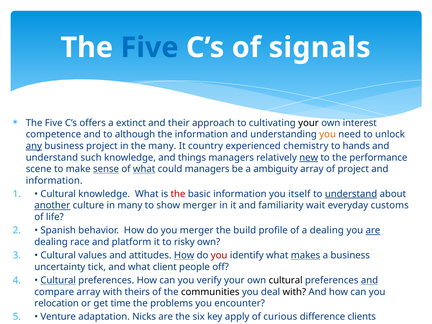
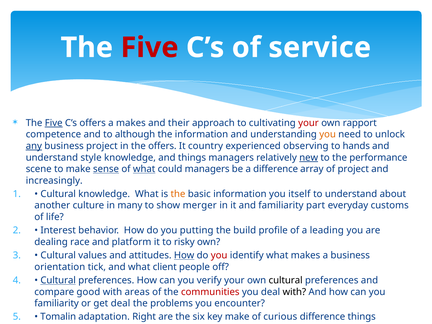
Five colour: blue -> red (150, 48)
signals: signals -> service (320, 48)
Five underline: none -> present (54, 123)
a extinct: extinct -> makes (131, 123)
your colour: black -> red (309, 123)
interest: interest -> rapport (360, 123)
the many: many -> offers (162, 146)
chemistry: chemistry -> observing (306, 146)
such: such -> style (91, 158)
a ambiguity: ambiguity -> difference (276, 169)
information: information -> increasingly (54, 181)
the colour: red -> orange (178, 194)
understand underline: present -> none (351, 194)
another underline: present -> none (52, 205)
wait: wait -> part (316, 205)
Spanish: Spanish -> Interest (58, 230)
you merger: merger -> putting (197, 230)
a dealing: dealing -> leading (327, 230)
are underline: present -> none (373, 230)
makes underline: present -> none (306, 255)
uncertainty: uncertainty -> orientation (60, 267)
and underline: present -> none (369, 280)
compare array: array -> good (88, 292)
theirs: theirs -> areas (137, 292)
communities colour: black -> red (210, 292)
relocation: relocation -> familiarity (57, 303)
get time: time -> deal (121, 303)
Venture: Venture -> Tomalin (58, 317)
Nicks: Nicks -> Right (144, 317)
key apply: apply -> make (237, 317)
difference clients: clients -> things (362, 317)
